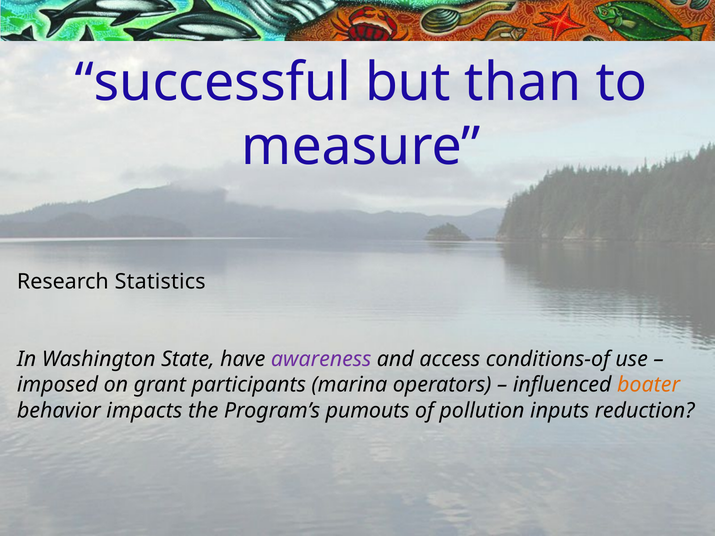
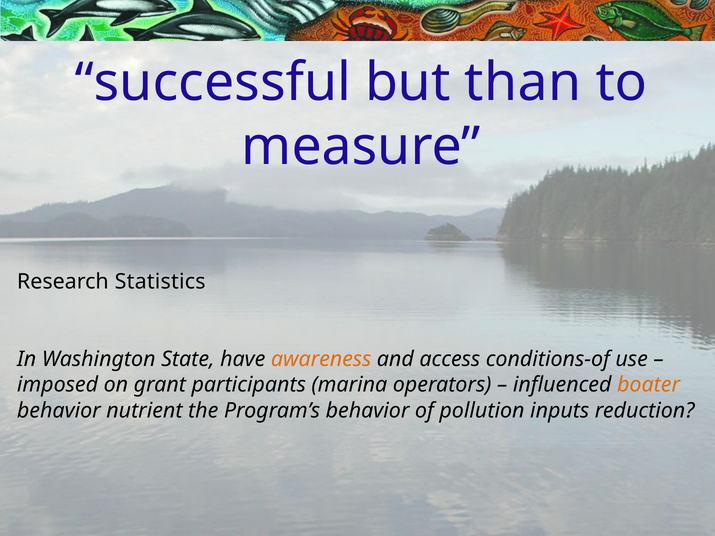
awareness colour: purple -> orange (321, 359)
impacts: impacts -> nutrient (144, 411)
Program’s pumouts: pumouts -> behavior (368, 411)
